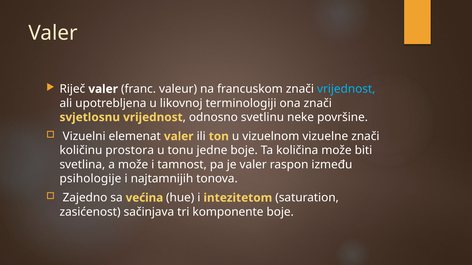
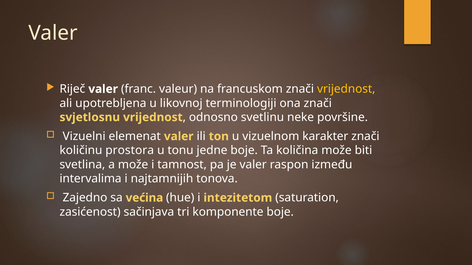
vrijednost colour: light blue -> yellow (346, 89)
vizuelne: vizuelne -> karakter (325, 137)
psihologije: psihologije -> intervalima (91, 179)
